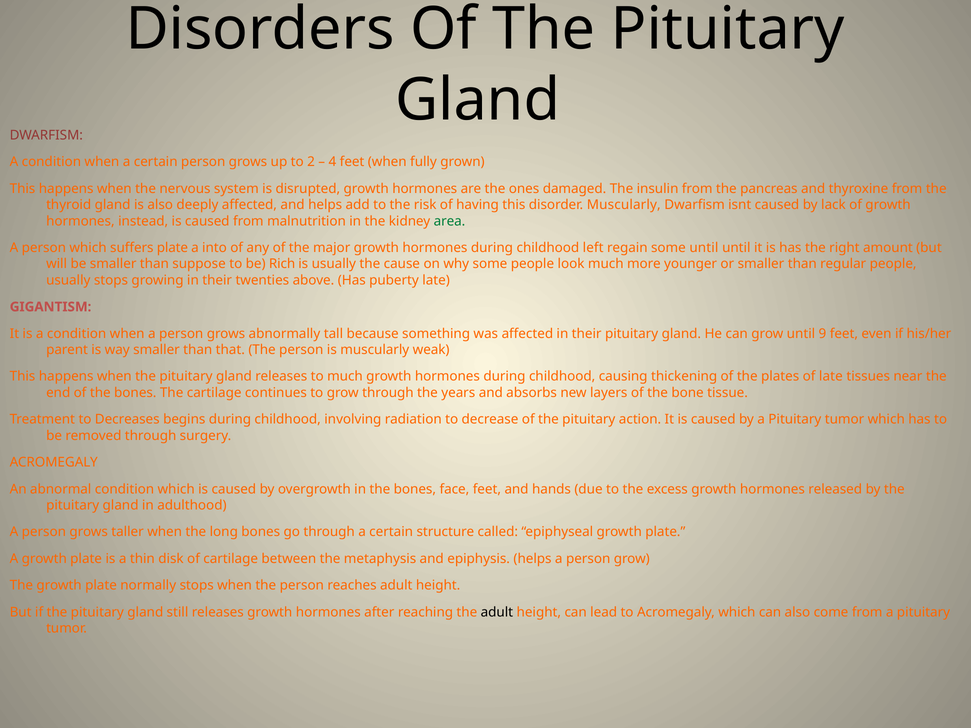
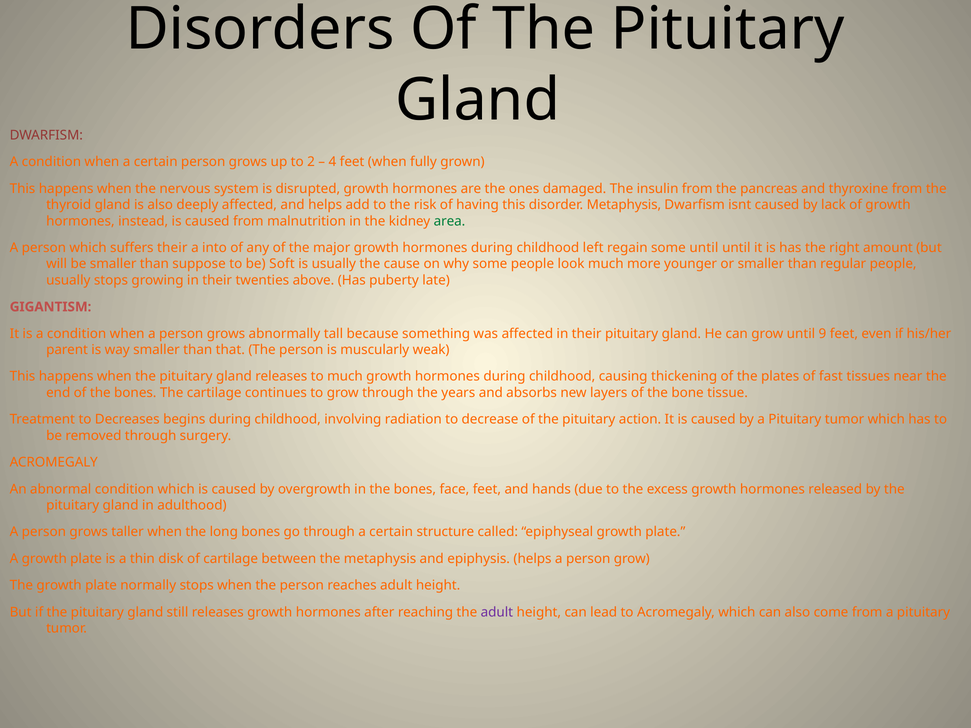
disorder Muscularly: Muscularly -> Metaphysis (624, 205)
suffers plate: plate -> their (172, 248)
Rich: Rich -> Soft (282, 264)
of late: late -> fast (831, 377)
adult colour: black -> purple (497, 612)
